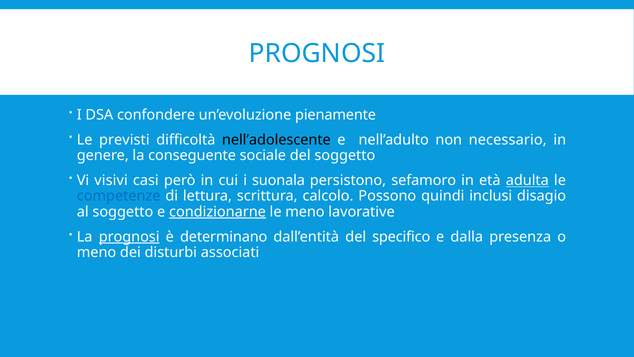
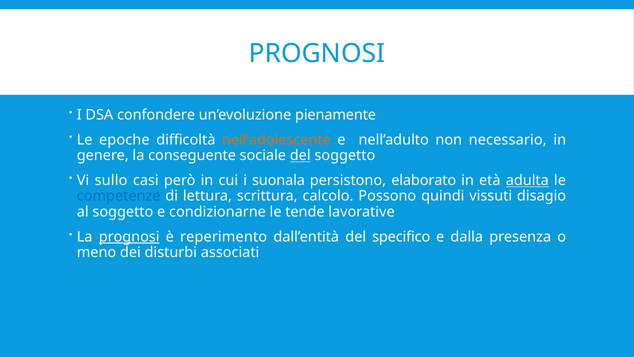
previsti: previsti -> epoche (124, 140)
nell’adolescente colour: black -> orange (276, 140)
del underline: none -> present (300, 155)
visivi: visivi -> sullo (111, 180)
sefamoro: sefamoro -> elaborato (424, 180)
inclusi: inclusi -> vissuti (491, 196)
condizionarne underline: present -> none (217, 212)
le meno: meno -> tende (305, 212)
determinano: determinano -> reperimento (224, 237)
